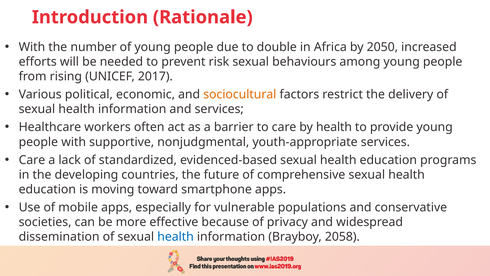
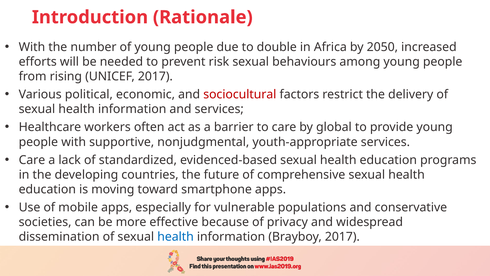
sociocultural colour: orange -> red (240, 94)
by health: health -> global (334, 127)
Brayboy 2058: 2058 -> 2017 (342, 237)
